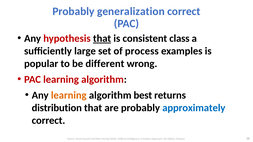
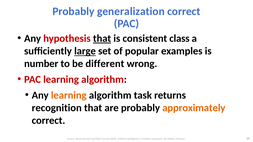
large underline: none -> present (85, 51)
process: process -> popular (142, 51)
popular: popular -> number (41, 64)
best: best -> task (143, 95)
distribution: distribution -> recognition (57, 108)
approximately colour: blue -> orange (194, 108)
